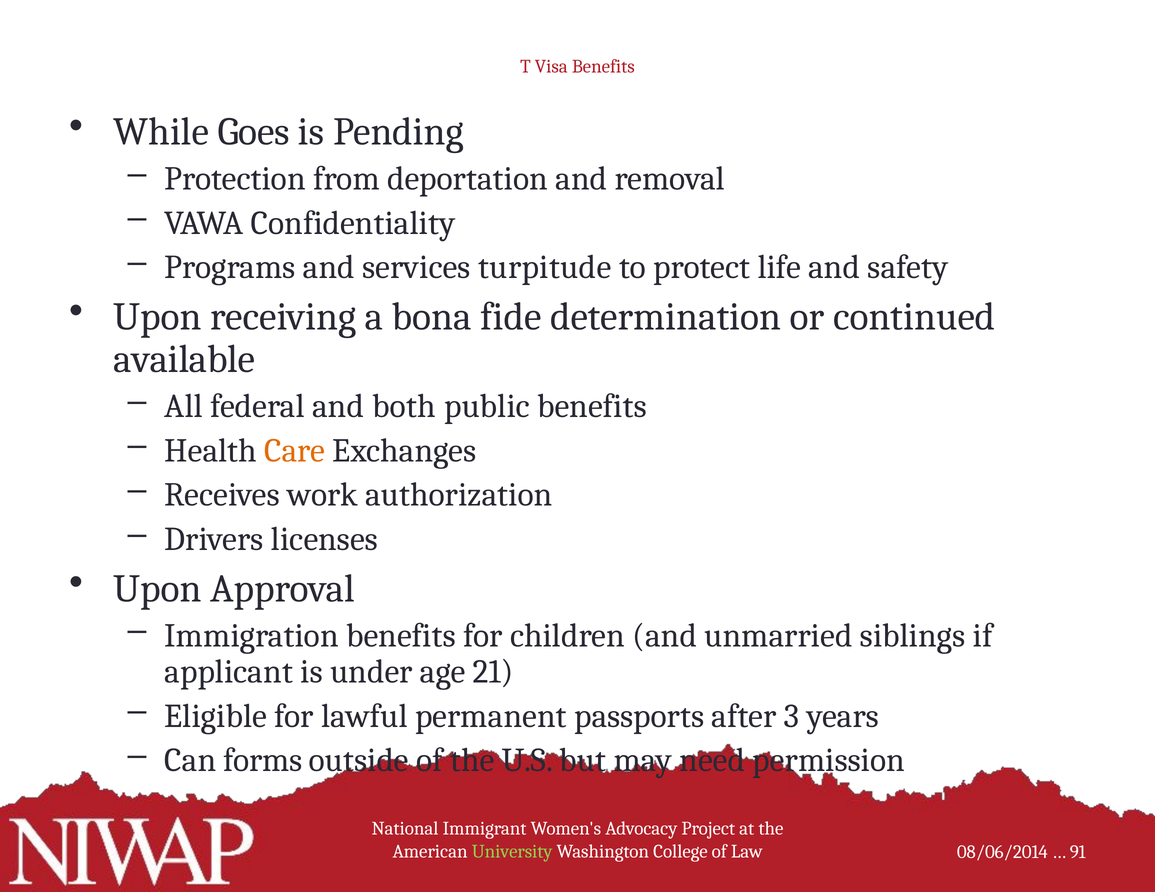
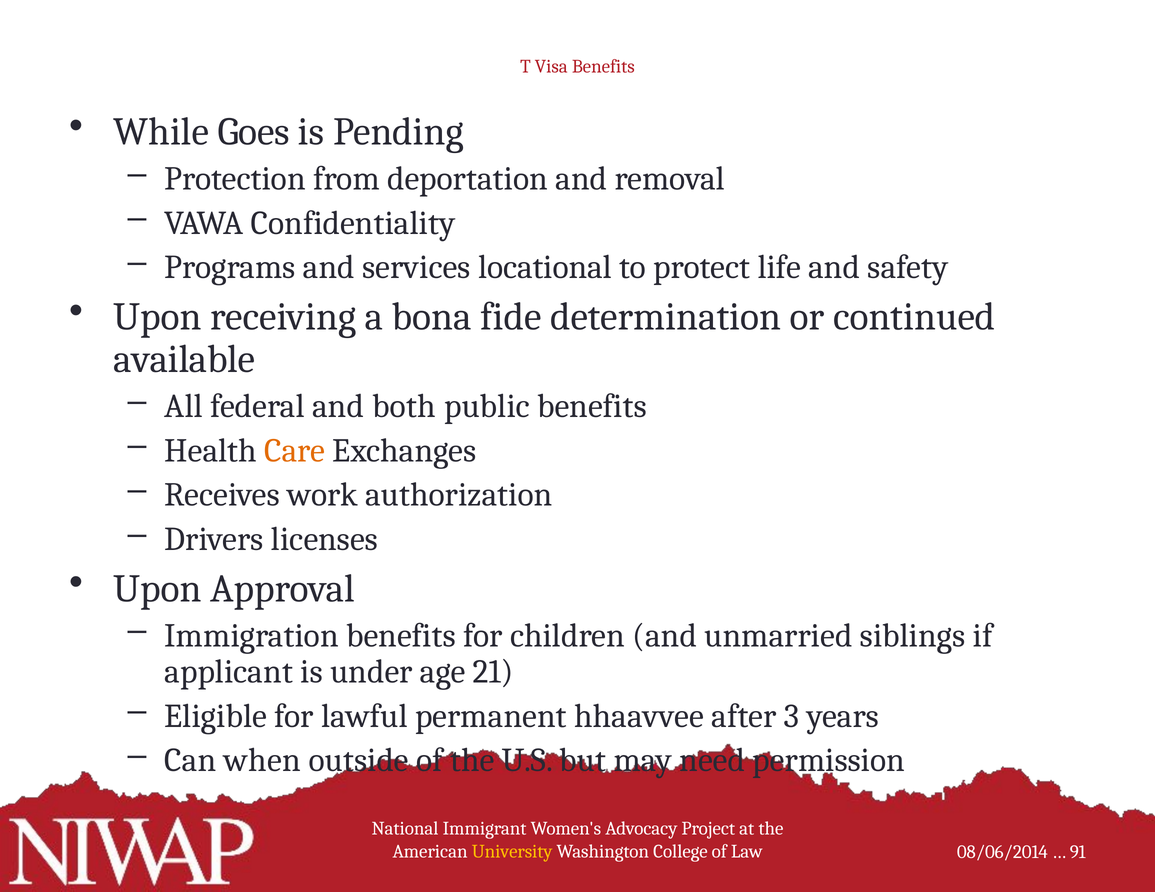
turpitude: turpitude -> locational (545, 268)
passports: passports -> hhaavvee (639, 716)
forms: forms -> when (262, 761)
University colour: light green -> yellow (512, 852)
